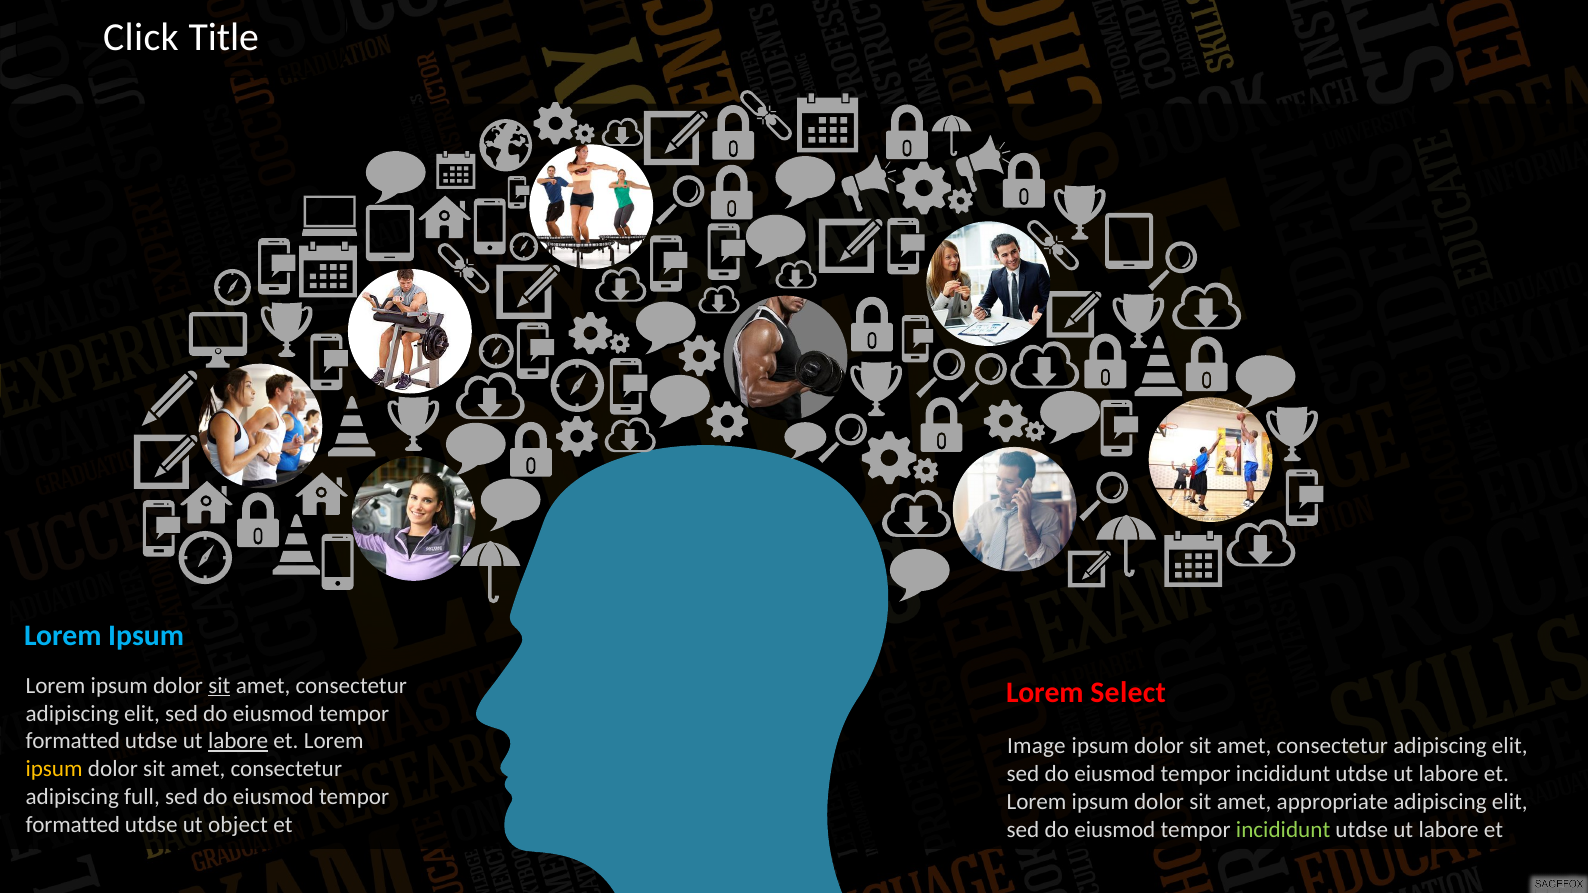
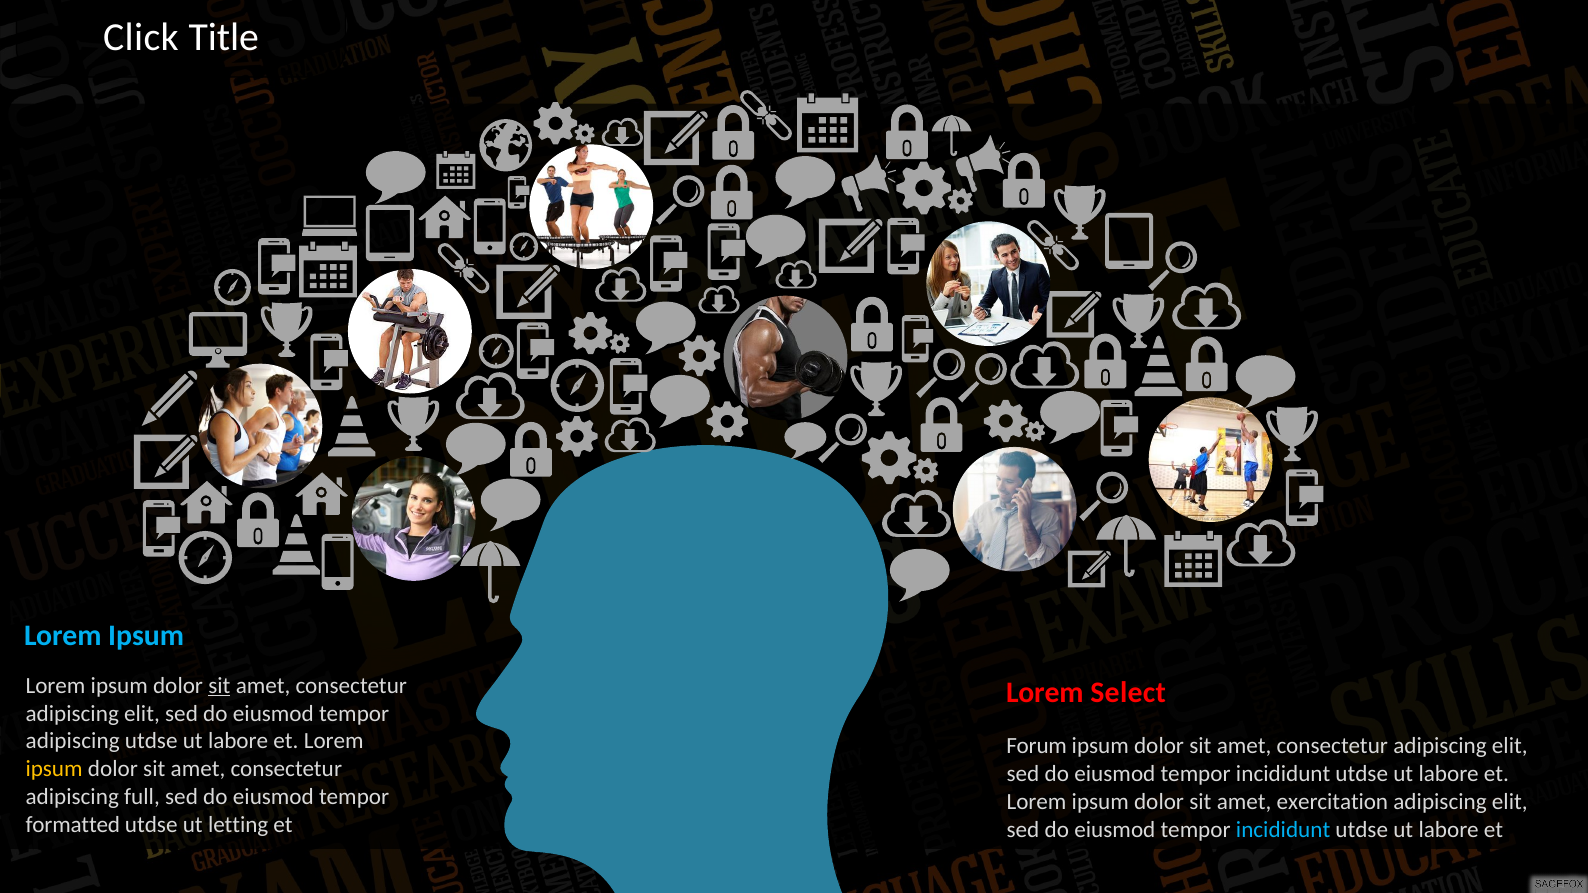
formatted: formatted -> adipiscing (73, 741)
labore underline: present -> none (238, 741)
Image: Image -> Forum (1037, 747)
appropriate: appropriate -> exercitation (1332, 802)
object: object -> letting (238, 825)
incididunt colour: light green -> light blue (1283, 830)
